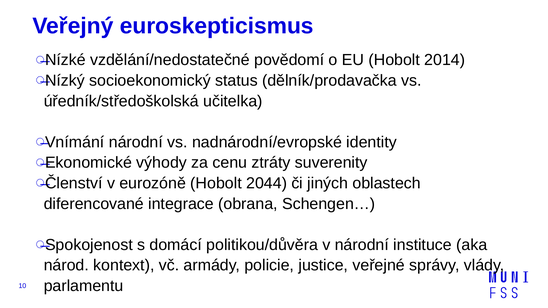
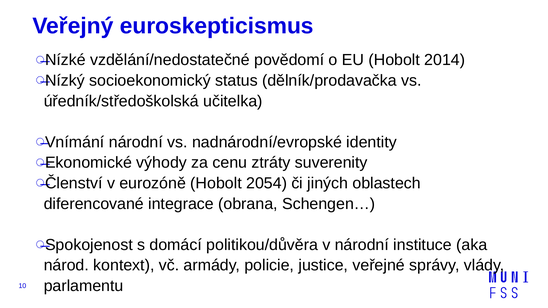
2044: 2044 -> 2054 (267, 183)
